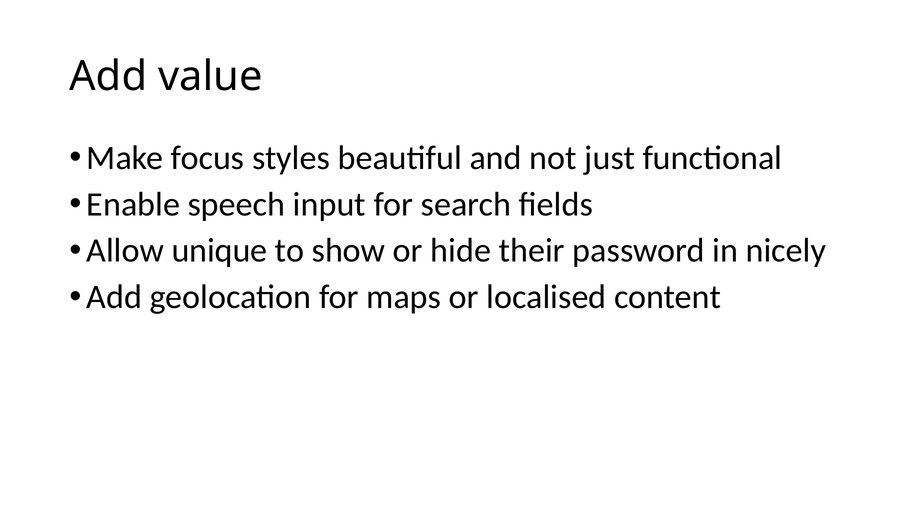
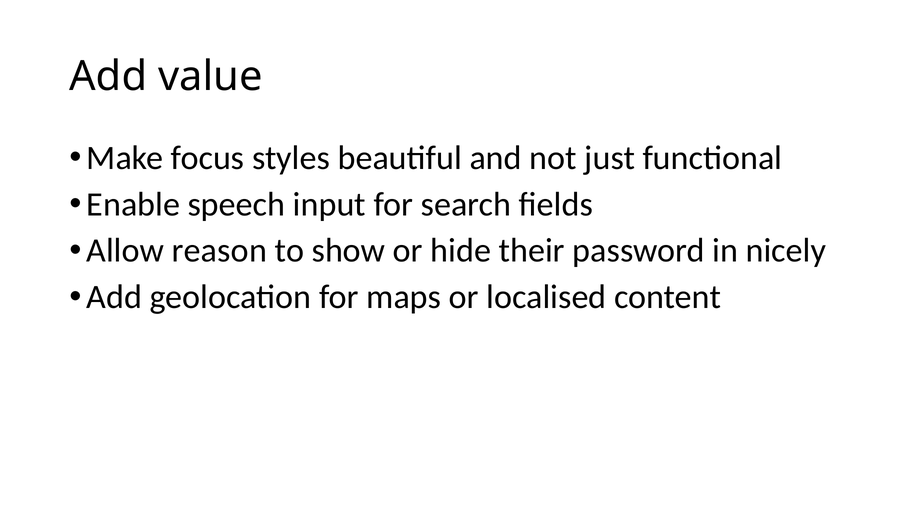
unique: unique -> reason (219, 251)
